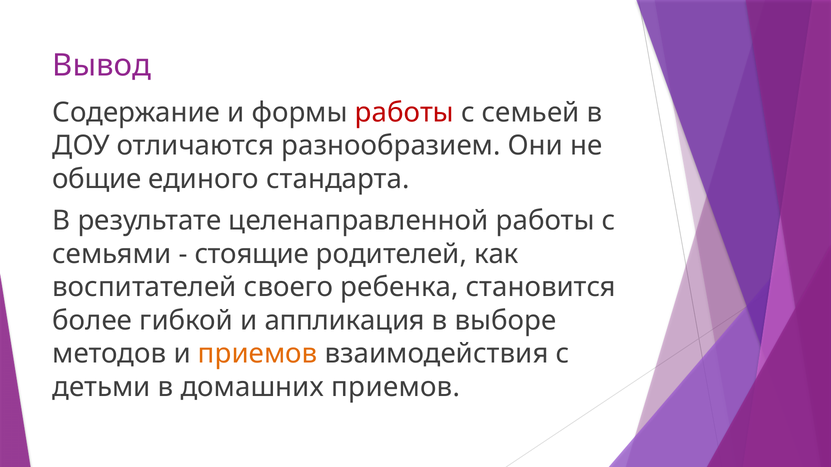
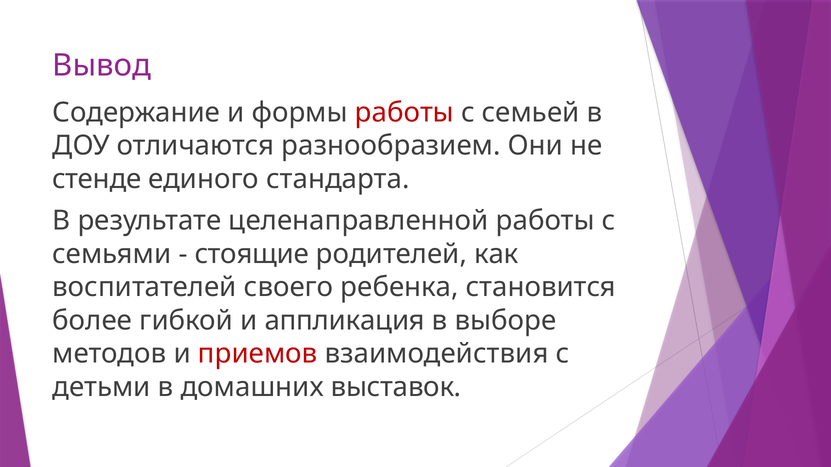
общие: общие -> стенде (97, 179)
приемов colour: orange -> red (258, 354)
домашних приемов: приемов -> выставок (396, 387)
